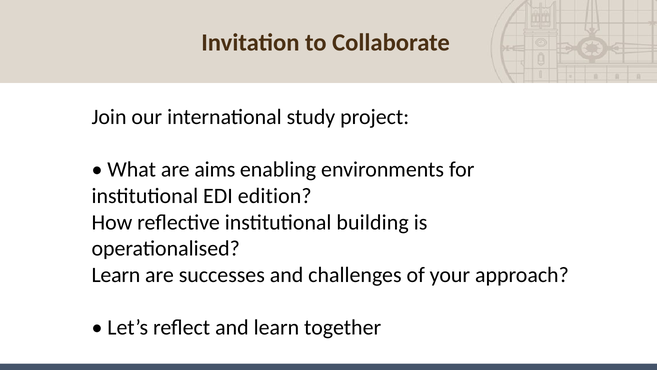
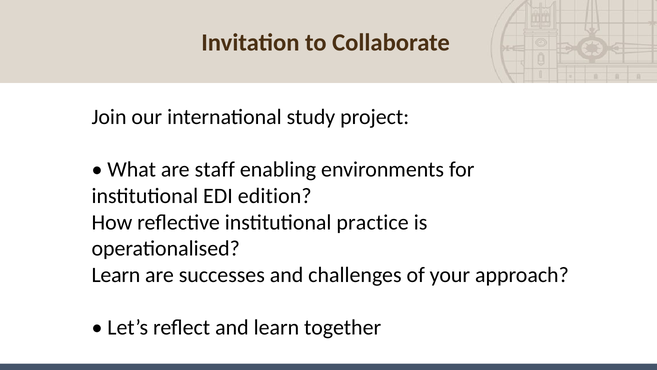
aims: aims -> staff (215, 169)
building: building -> practice (373, 222)
